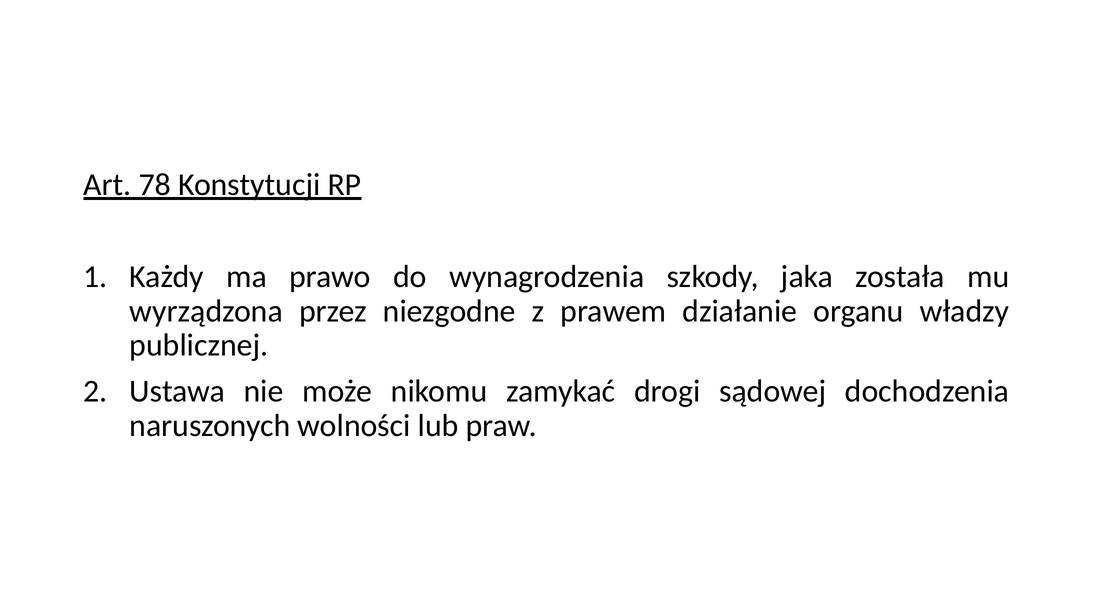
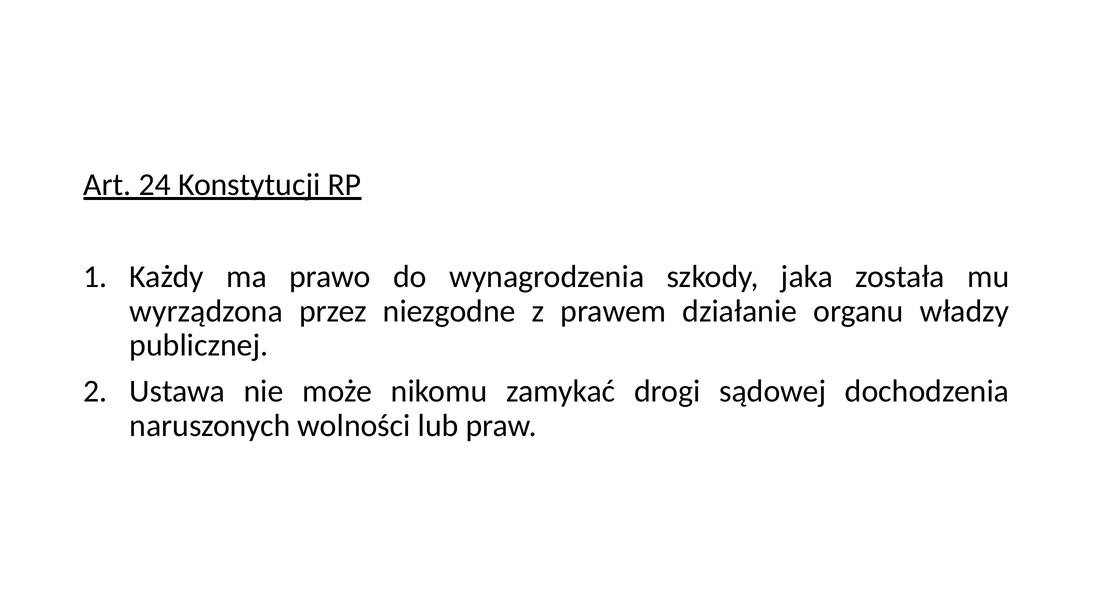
78: 78 -> 24 (155, 185)
